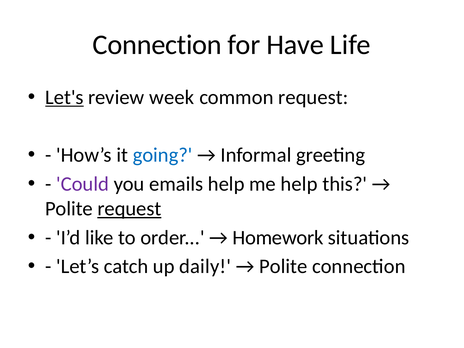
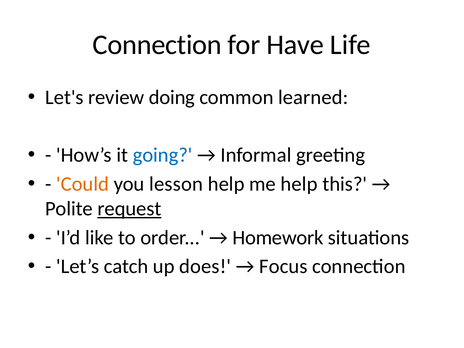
Let's underline: present -> none (64, 97)
week: week -> doing (172, 97)
common request: request -> learned (313, 97)
Could colour: purple -> orange (83, 184)
emails: emails -> lesson (176, 184)
daily: daily -> does (205, 266)
Polite: Polite -> Focus (283, 266)
